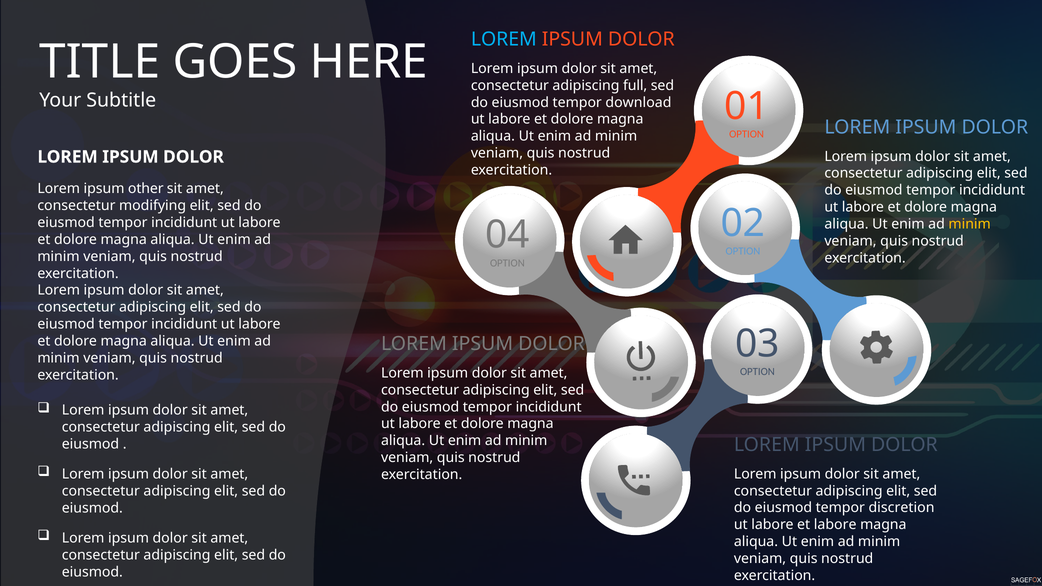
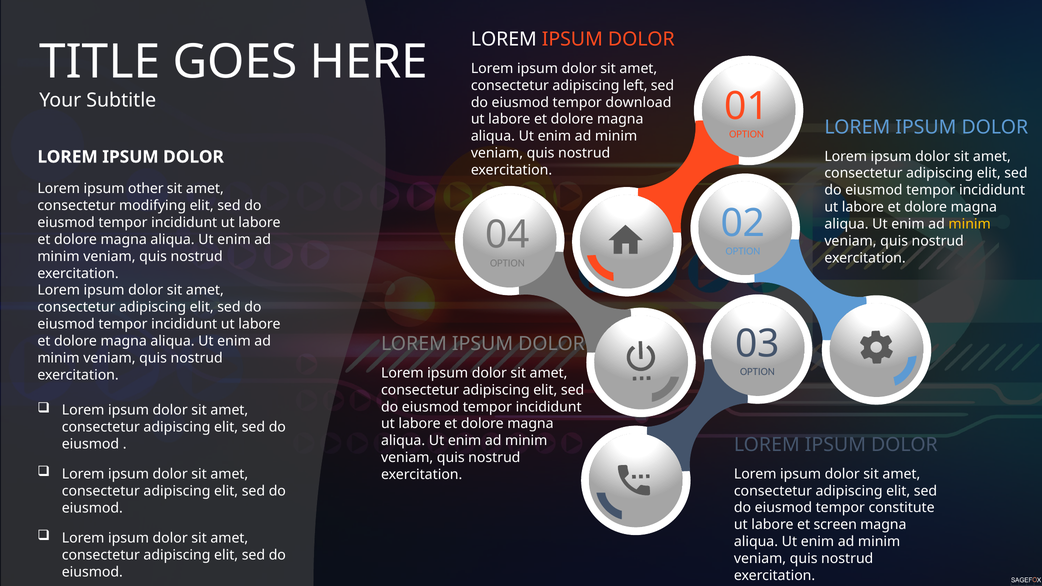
LOREM colour: light blue -> white (504, 40)
full: full -> left (635, 85)
discretion: discretion -> constitute (902, 508)
et labore: labore -> screen (835, 525)
